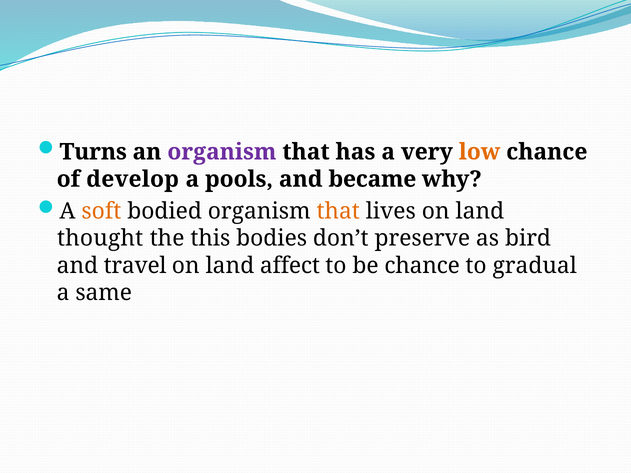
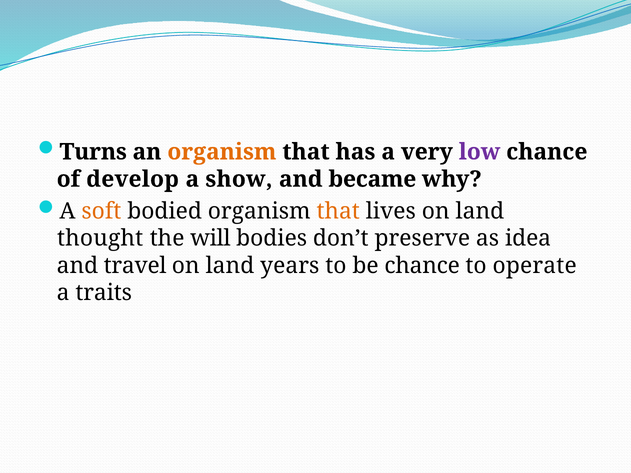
organism colour: purple -> orange (222, 152)
low colour: orange -> purple (480, 152)
pools: pools -> show (239, 179)
this: this -> will (210, 238)
bird: bird -> idea (528, 238)
affect: affect -> years (290, 266)
gradual: gradual -> operate (535, 266)
same: same -> traits (104, 293)
